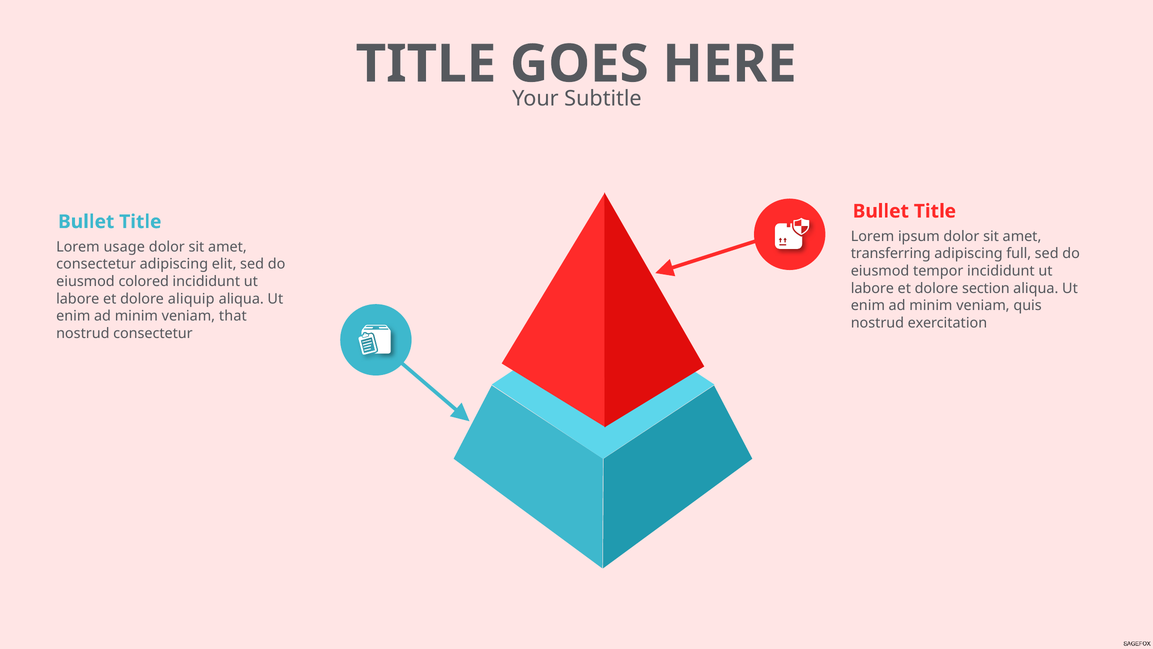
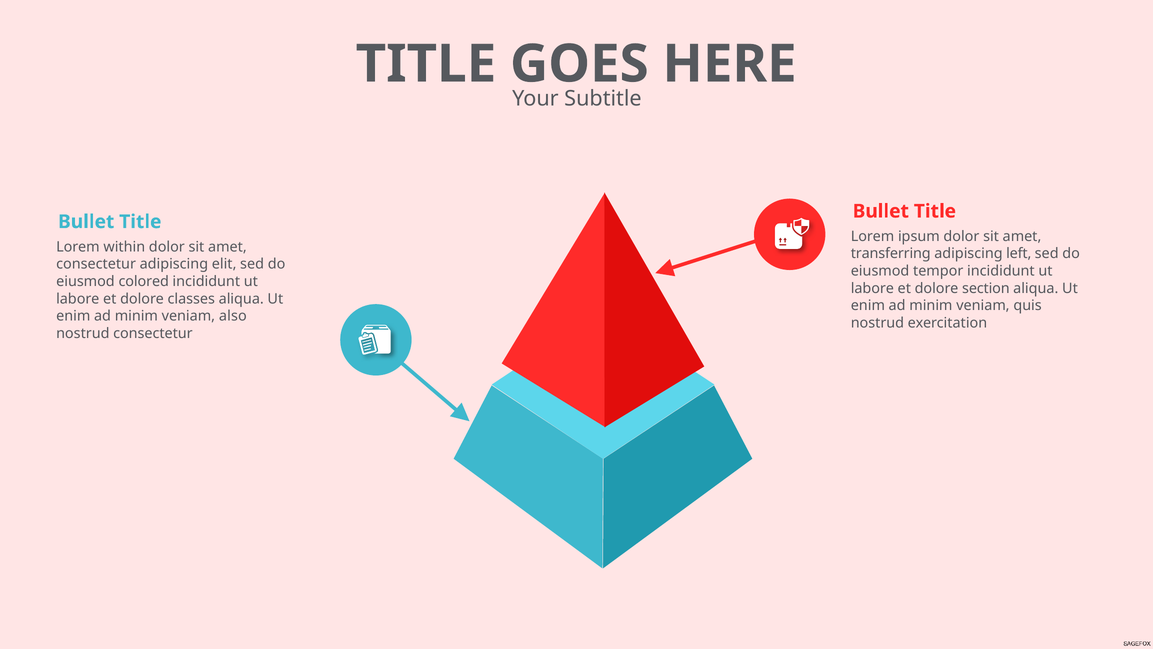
usage: usage -> within (124, 247)
full: full -> left (1019, 254)
aliquip: aliquip -> classes (191, 299)
that: that -> also (233, 316)
